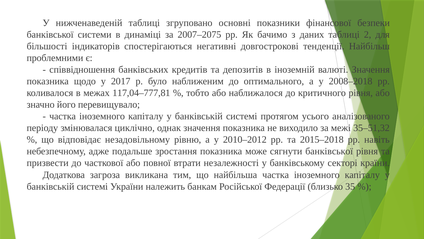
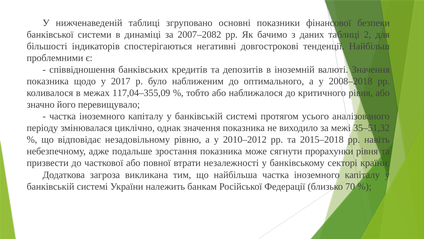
2007–2075: 2007–2075 -> 2007–2082 (199, 35)
117,04–777,81: 117,04–777,81 -> 117,04–355,09 (141, 93)
сягнути банківської: банківської -> прорахунки (329, 151)
35: 35 -> 70 (350, 186)
